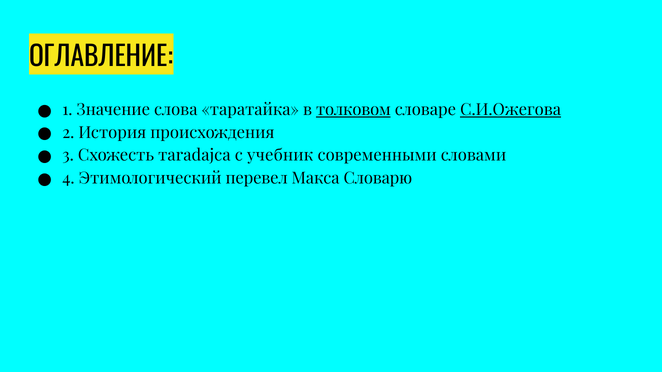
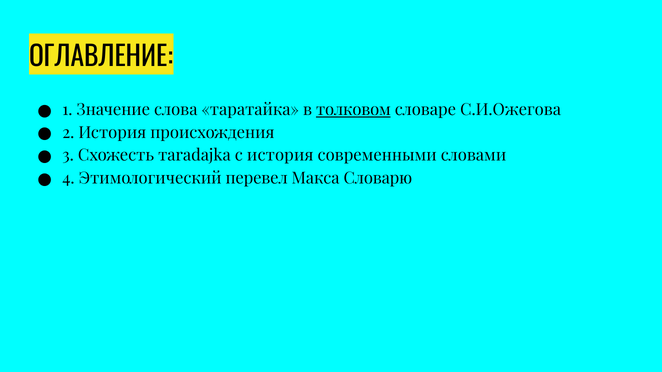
С.И.Ожегова underline: present -> none (511, 110)
тaradajca: тaradajca -> тaradajka (194, 156)
с учебник: учебник -> история (280, 156)
